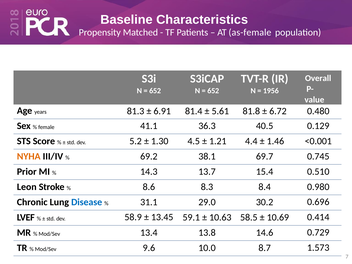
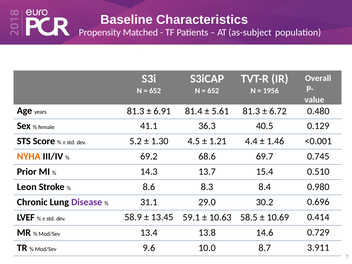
as-female: as-female -> as-subject (250, 32)
5.61 81.8: 81.8 -> 81.3 (251, 111)
38.1: 38.1 -> 68.6 (207, 156)
Disease colour: blue -> purple (87, 202)
1.573: 1.573 -> 3.911 (318, 248)
